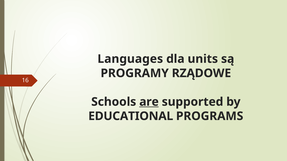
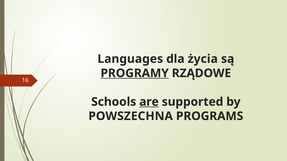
units: units -> życia (203, 59)
PROGRAMY underline: none -> present (135, 73)
EDUCATIONAL: EDUCATIONAL -> POWSZECHNA (131, 116)
